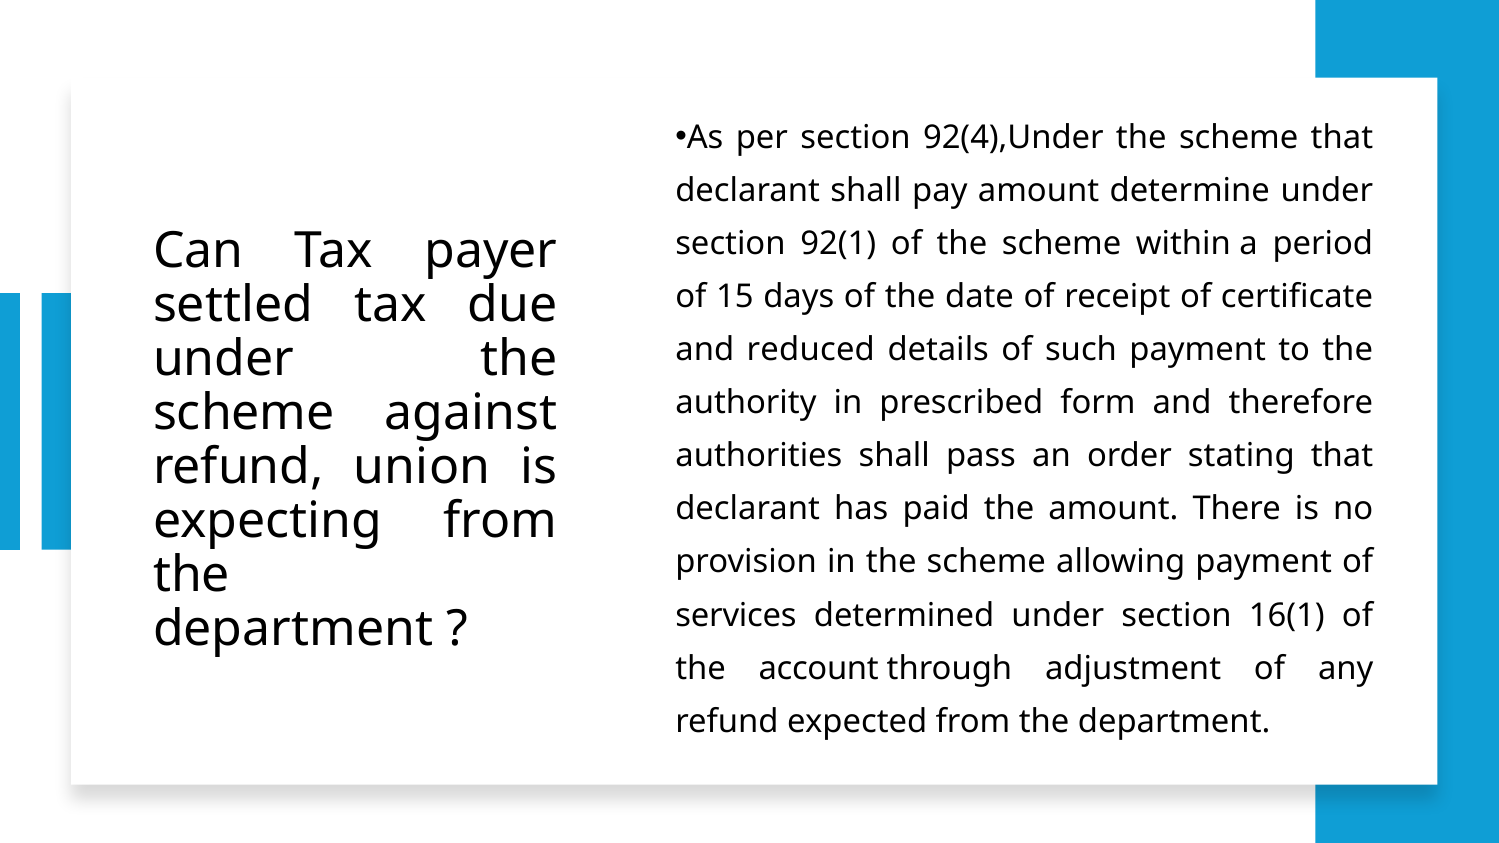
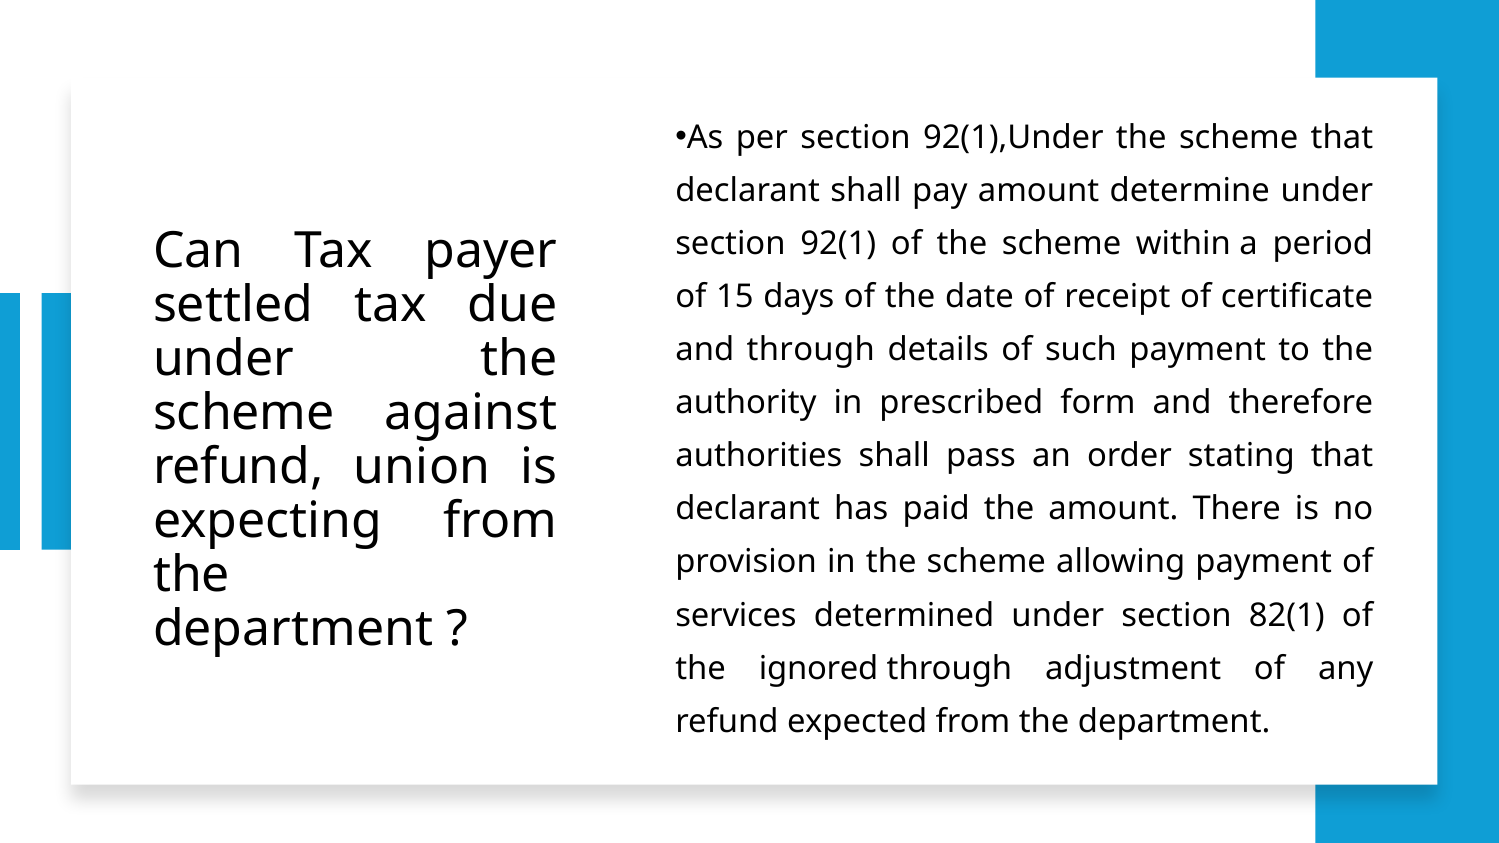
92(4),Under: 92(4),Under -> 92(1),Under (1013, 137)
and reduced: reduced -> through (811, 350)
16(1: 16(1 -> 82(1 (1287, 615)
account: account -> ignored (819, 668)
